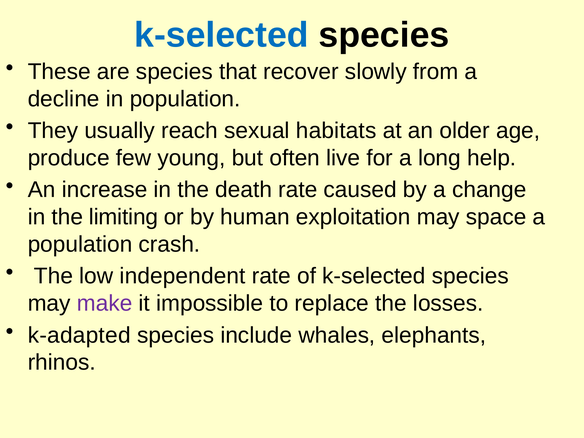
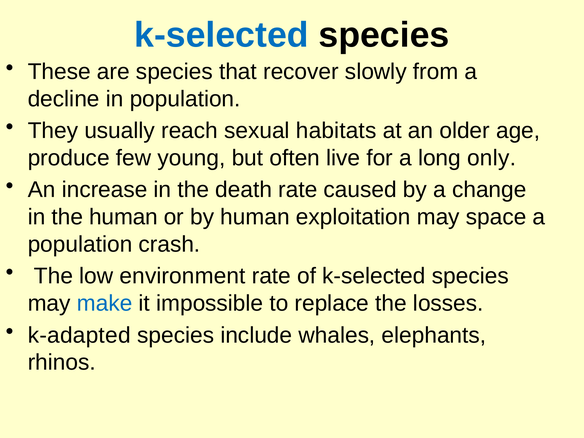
help: help -> only (492, 158)
the limiting: limiting -> human (124, 217)
independent: independent -> environment (183, 276)
make colour: purple -> blue (105, 303)
